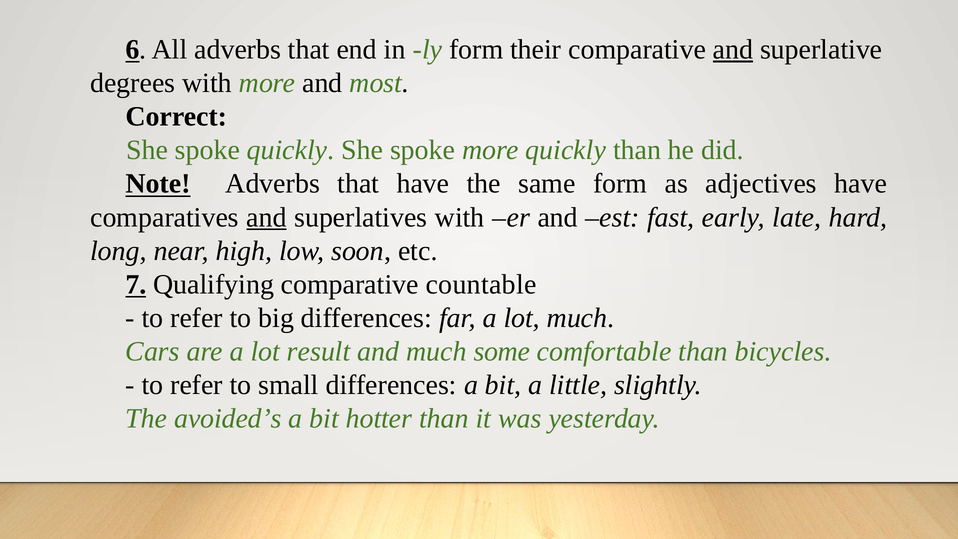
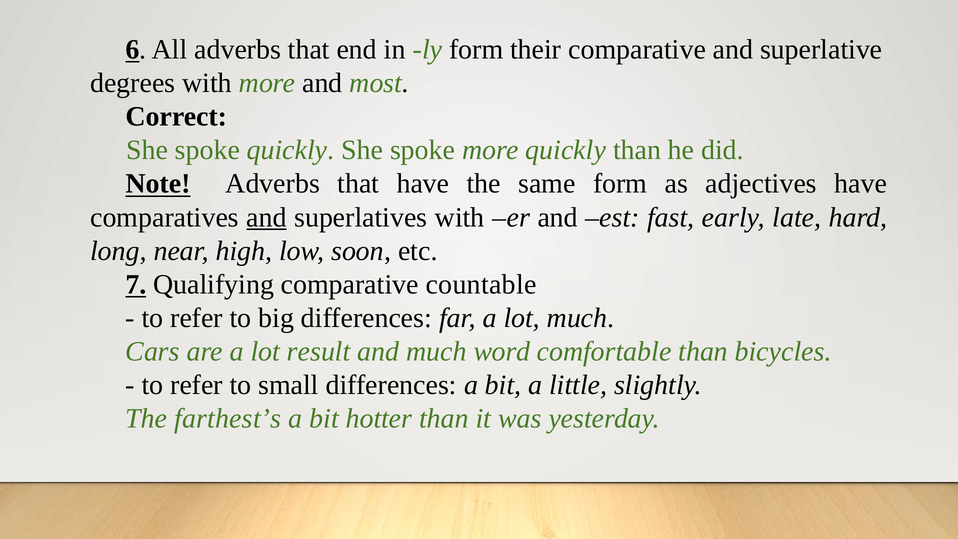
and underline: present -> none (733, 50)
some: some -> word (502, 351)
avoided’s: avoided’s -> farthest’s (228, 419)
